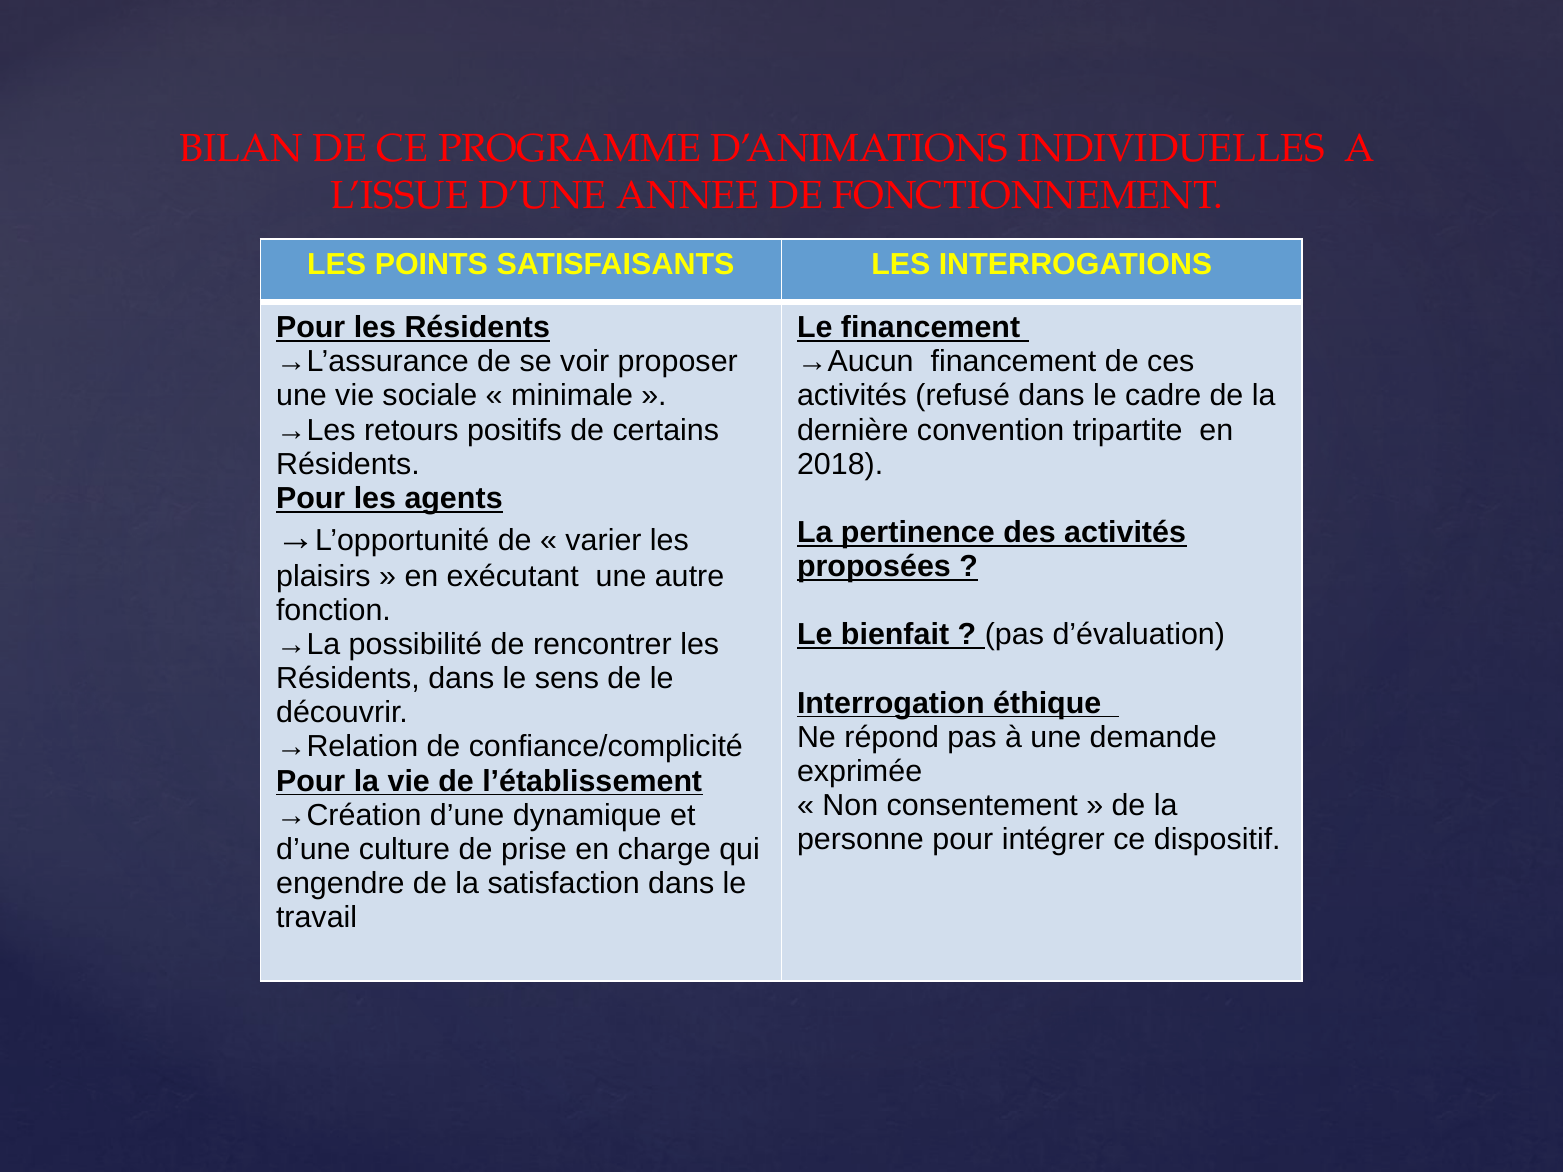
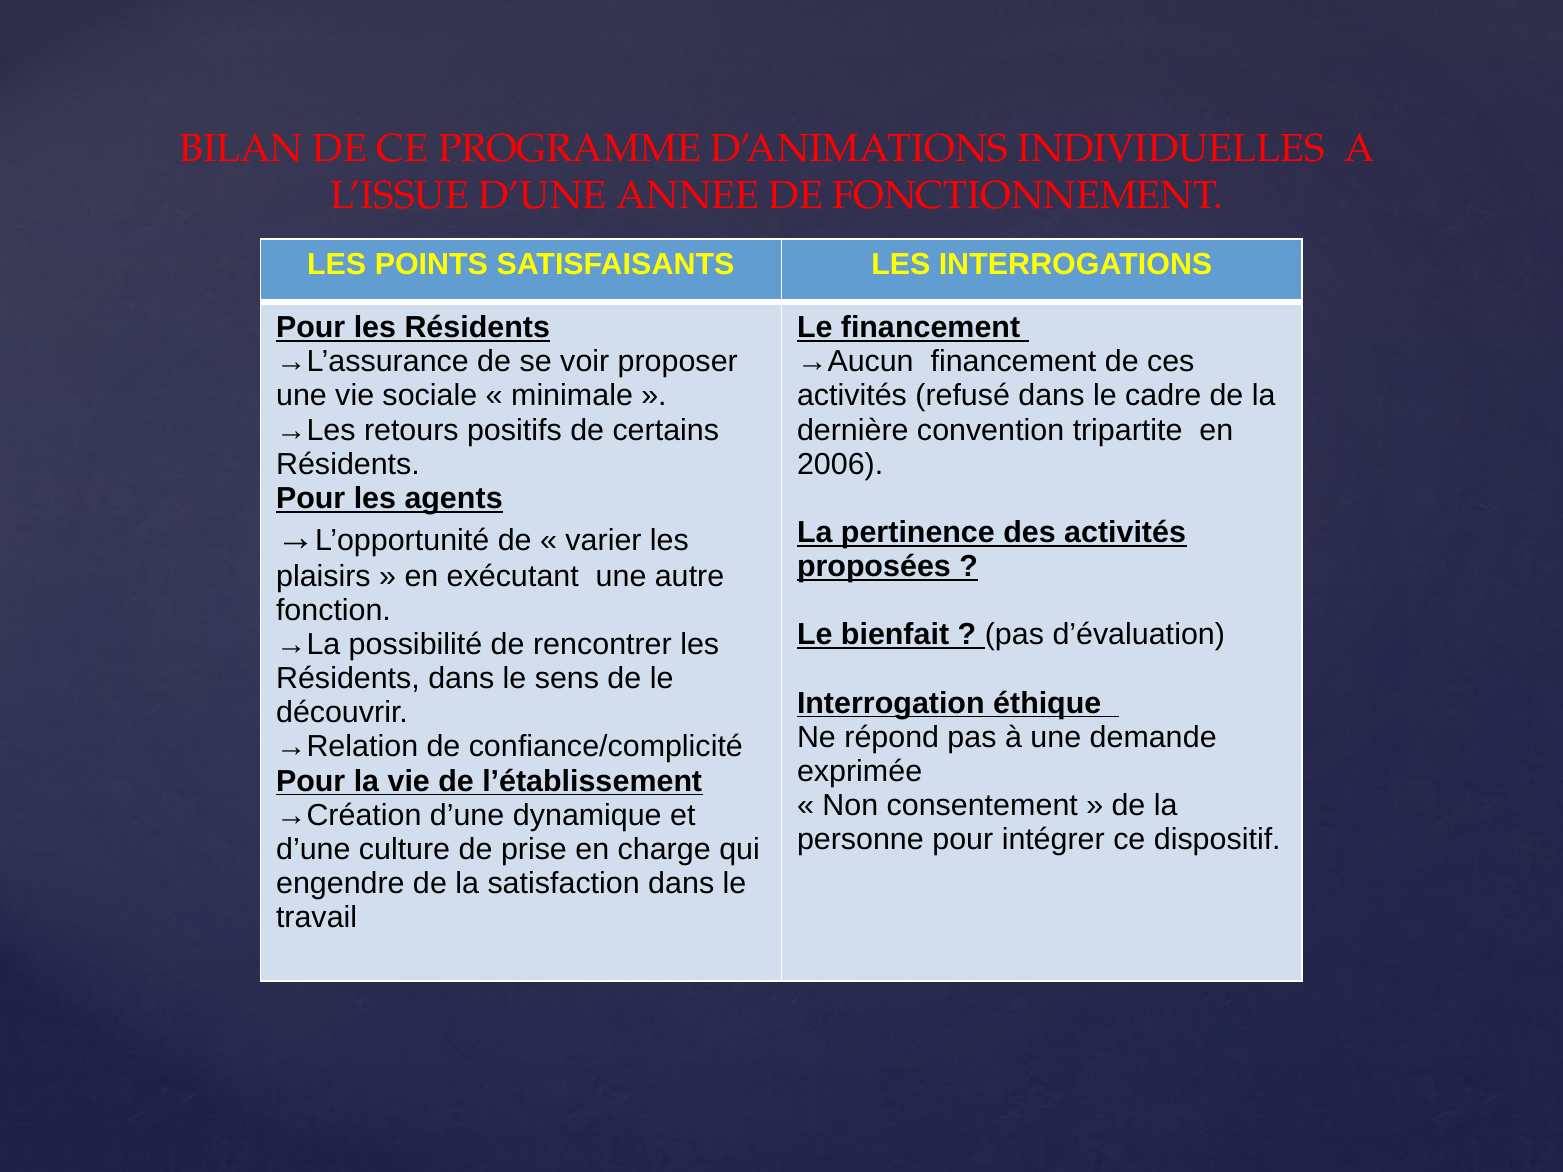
2018: 2018 -> 2006 (840, 464)
